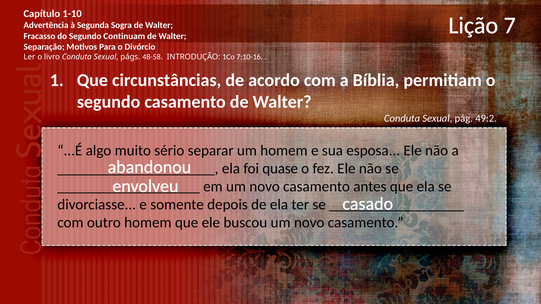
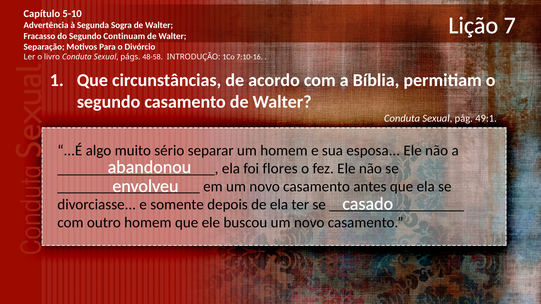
1-10: 1-10 -> 5-10 (72, 14)
49:2: 49:2 -> 49:1 (486, 118)
quase: quase -> flores (280, 169)
